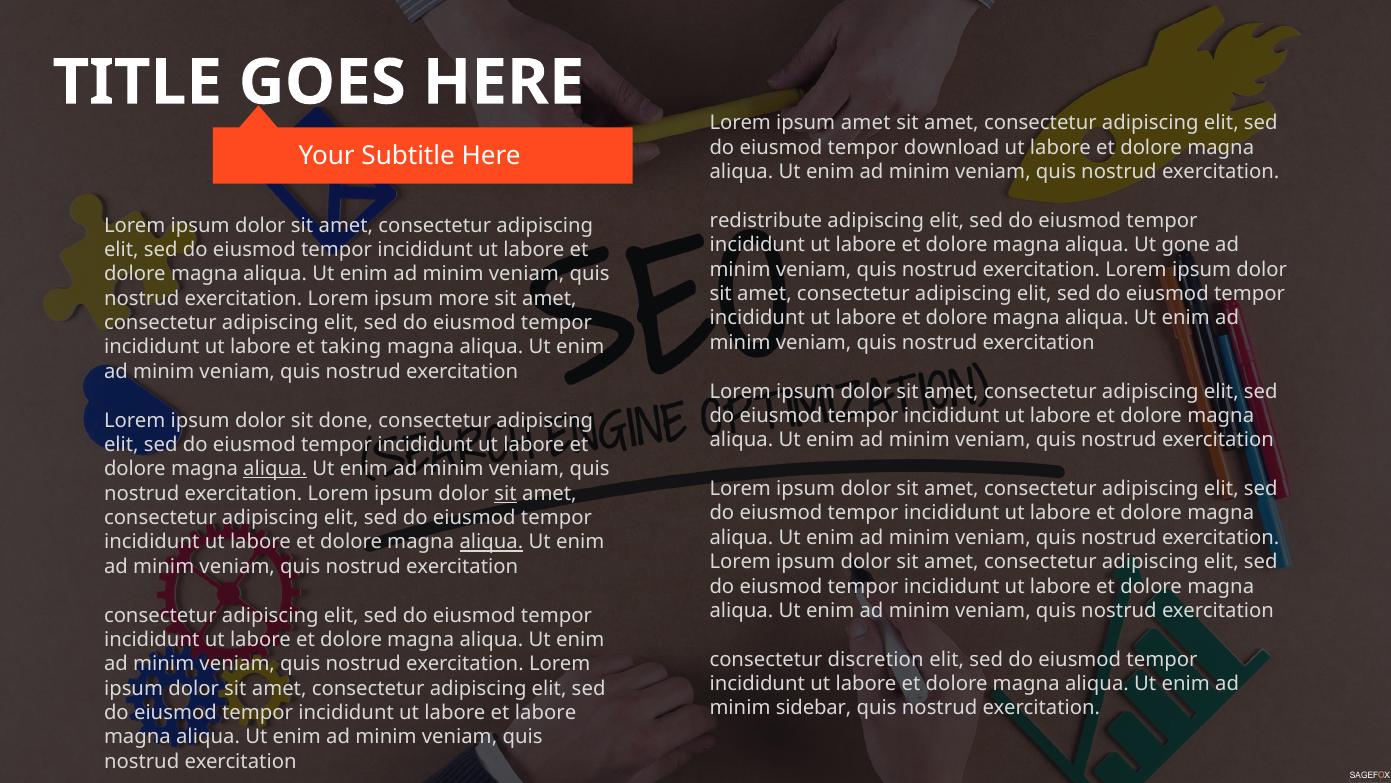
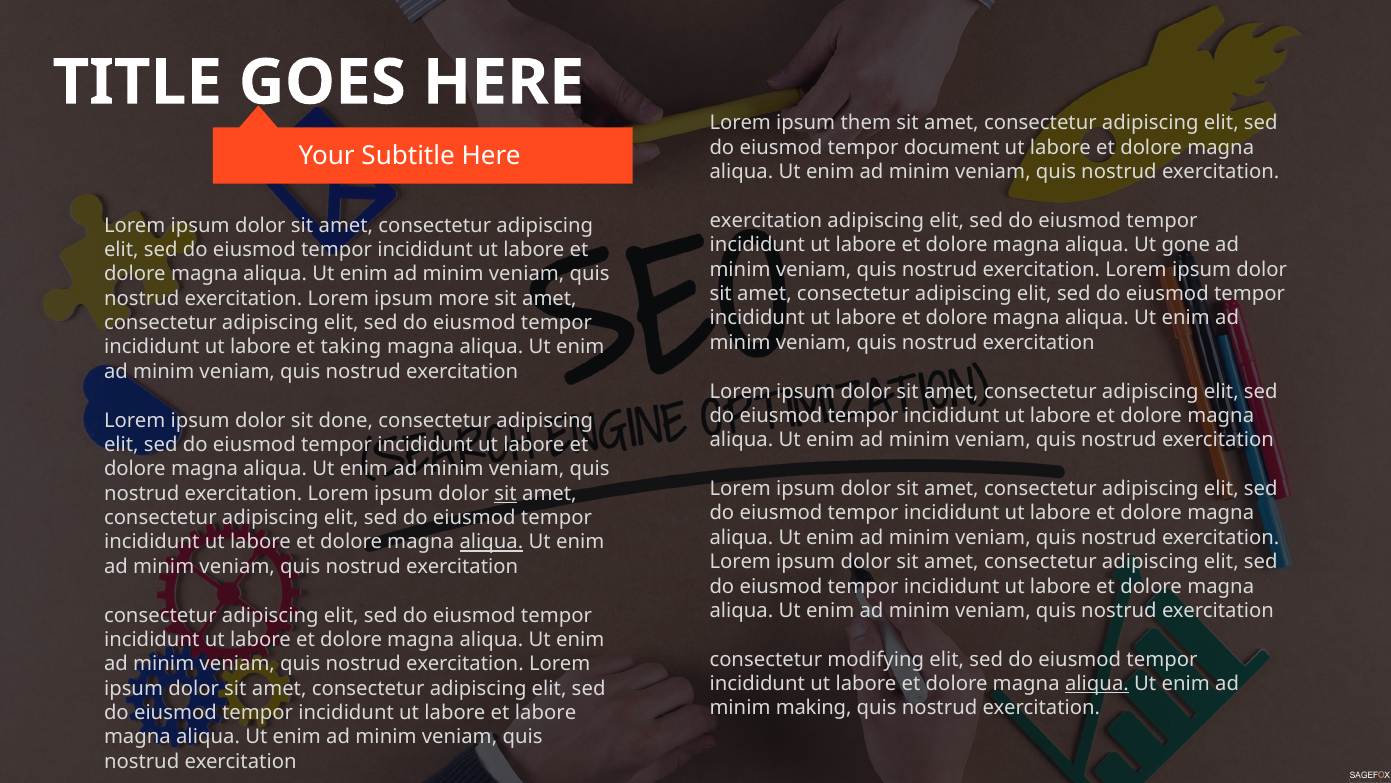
ipsum amet: amet -> them (866, 123)
download: download -> document (952, 147)
redistribute: redistribute -> exercitation (766, 221)
aliqua underline: present -> none (275, 469)
discretion: discretion -> modifying (876, 659)
aliqua underline: none -> present (1097, 683)
sidebar: sidebar -> making (814, 708)
